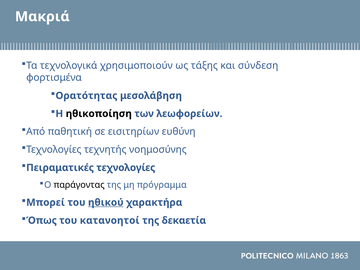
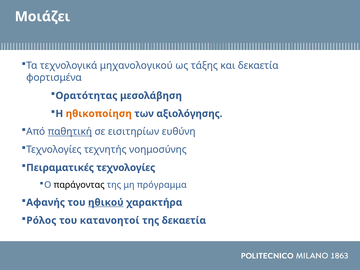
Μακριά: Μακριά -> Μοιάζει (42, 17)
χρησιμοποιούν: χρησιμοποιούν -> μηχανολογικού (136, 66)
και σύνδεση: σύνδεση -> δεκαετία (258, 66)
ηθικοποίηση colour: black -> orange (99, 114)
λεωφορείων: λεωφορείων -> αξιολόγησης (189, 114)
παθητική underline: none -> present (70, 132)
Μπορεί: Μπορεί -> Αφανής (46, 202)
Όπως: Όπως -> Ρόλος (41, 220)
